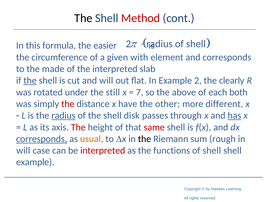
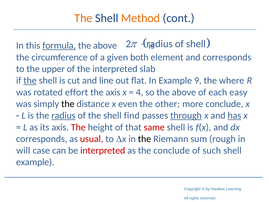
The colour: black -> orange (83, 18)
Method colour: red -> orange (141, 18)
formula underline: none -> present (59, 45)
easier: easier -> above (105, 45)
with: with -> both (139, 57)
made: made -> upper (53, 69)
and will: will -> line (106, 80)
Example 2: 2 -> 9 (198, 80)
clearly: clearly -> where (232, 80)
under: under -> effort (76, 92)
the still: still -> axis (113, 92)
7: 7 -> 4 (140, 92)
both: both -> easy (238, 92)
the colour: red -> black (68, 104)
have: have -> even (128, 104)
more different: different -> conclude (224, 104)
disk: disk -> find (132, 115)
through underline: none -> present (186, 115)
corresponds underline: present -> none (42, 139)
usual colour: orange -> red (92, 139)
the functions: functions -> conclude (172, 150)
shell: shell -> such (212, 150)
